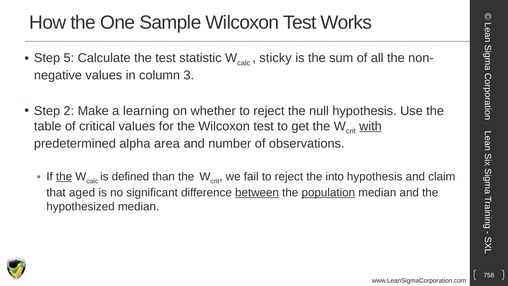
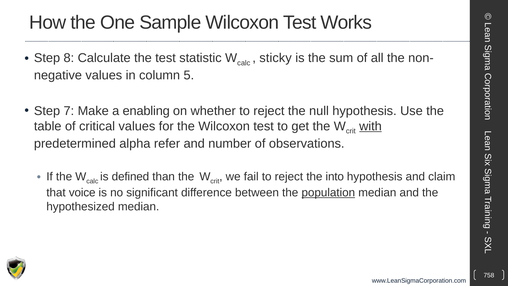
5: 5 -> 8 (69, 58)
3: 3 -> 5 (189, 75)
2: 2 -> 7 (69, 111)
learning: learning -> enabling (146, 111)
area: area -> refer (167, 144)
the underline: present -> none (64, 177)
aged: aged -> voice (82, 192)
between underline: present -> none (257, 192)
